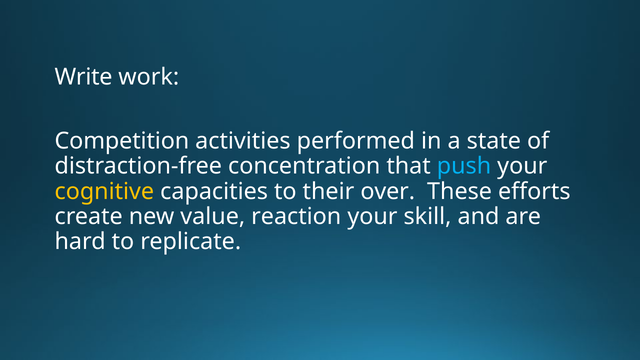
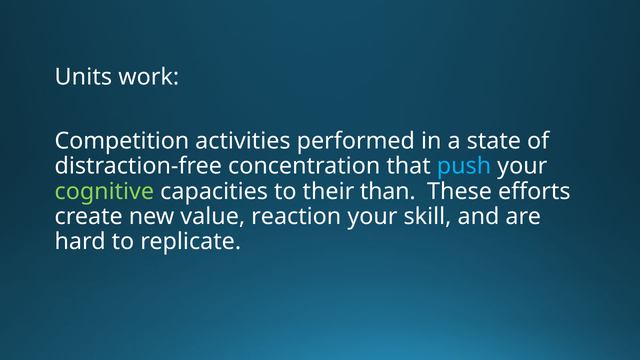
Write: Write -> Units (83, 77)
cognitive colour: yellow -> light green (104, 191)
over: over -> than (388, 191)
